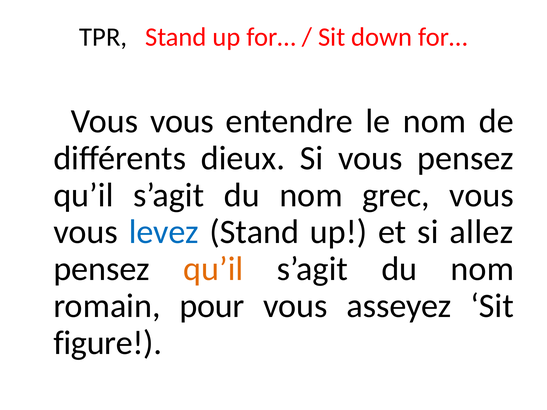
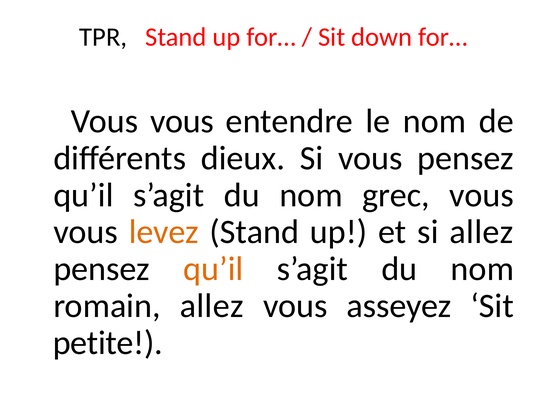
levez colour: blue -> orange (164, 232)
romain pour: pour -> allez (212, 306)
figure: figure -> petite (108, 343)
